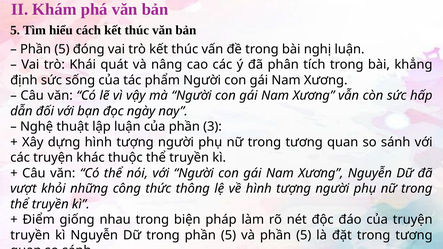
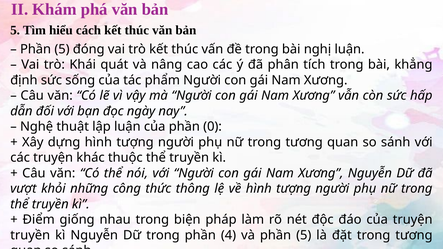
3: 3 -> 0 (213, 127)
trong phần 5: 5 -> 4 (229, 235)
